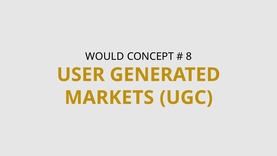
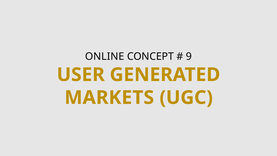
WOULD: WOULD -> ONLINE (105, 56)
8: 8 -> 9 (189, 56)
